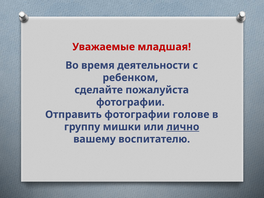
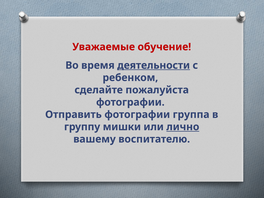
младшая: младшая -> обучение (164, 47)
деятельности underline: none -> present (154, 65)
голове: голове -> группа (191, 115)
